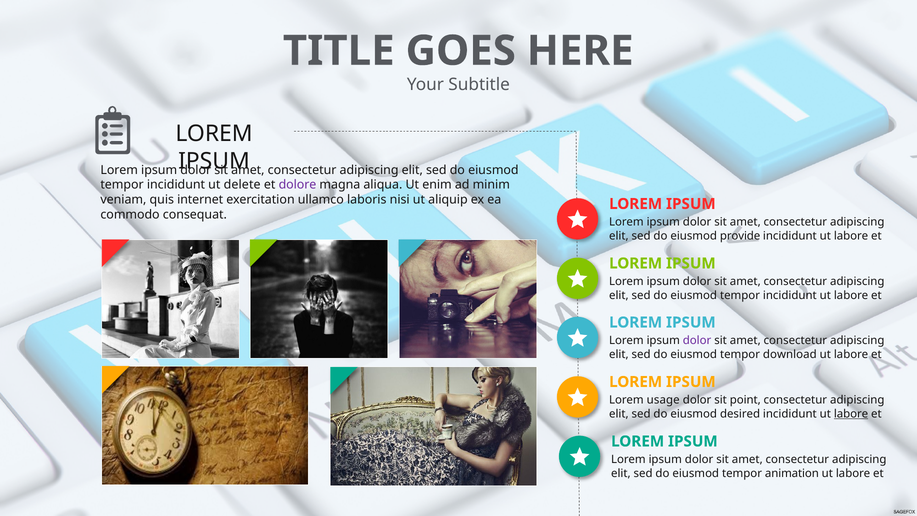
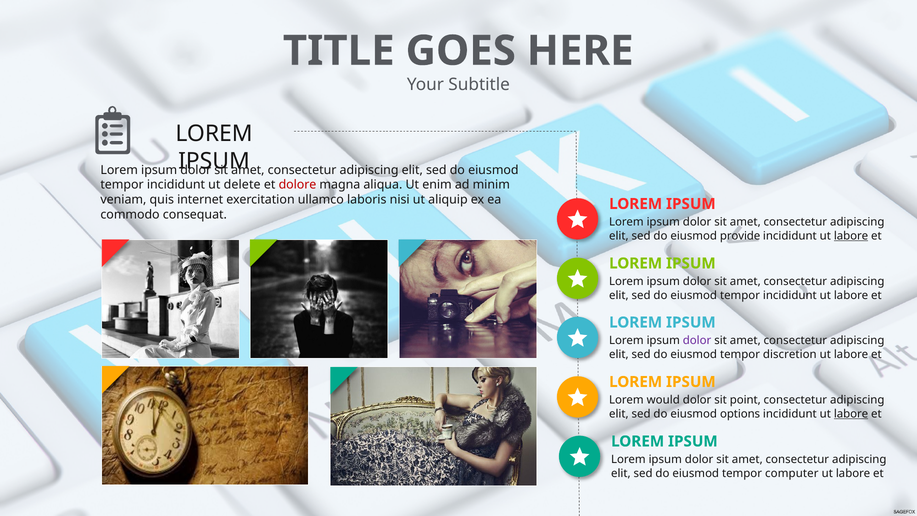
dolore colour: purple -> red (298, 185)
labore underline: none -> present (851, 236)
download: download -> discretion (790, 354)
usage: usage -> would (663, 400)
desired: desired -> options (740, 414)
animation: animation -> computer (792, 473)
